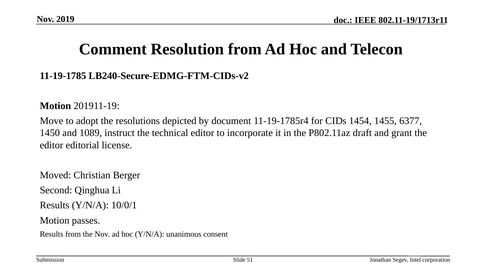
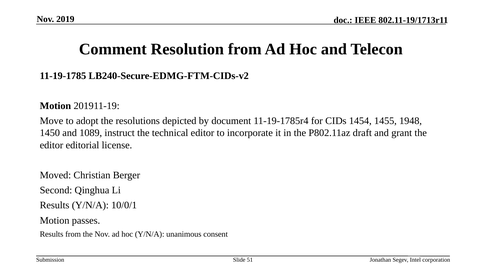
6377: 6377 -> 1948 (411, 121)
